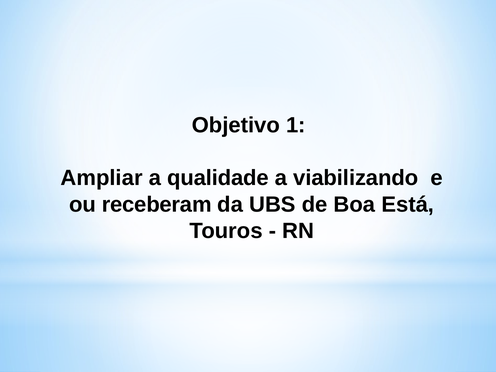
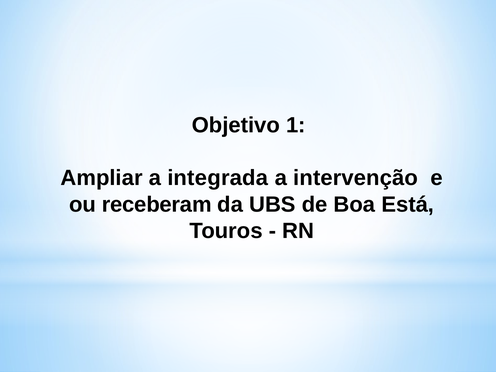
qualidade: qualidade -> integrada (218, 178)
viabilizando: viabilizando -> intervenção (356, 178)
